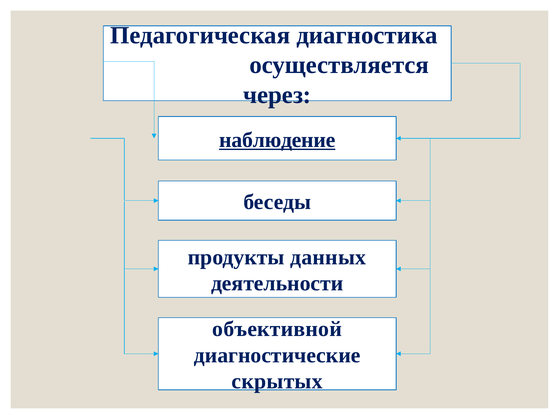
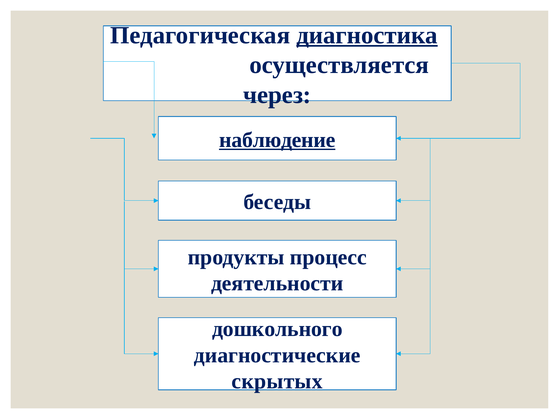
диагностика underline: none -> present (367, 35)
данных: данных -> процесс (328, 257)
объективной: объективной -> дошкольного (277, 329)
